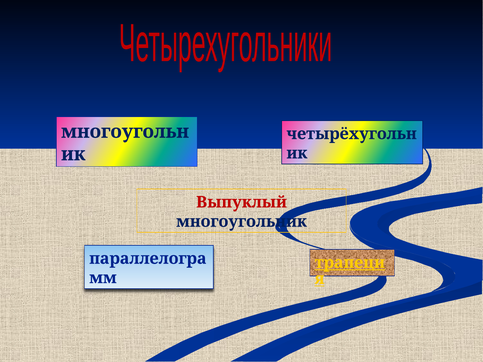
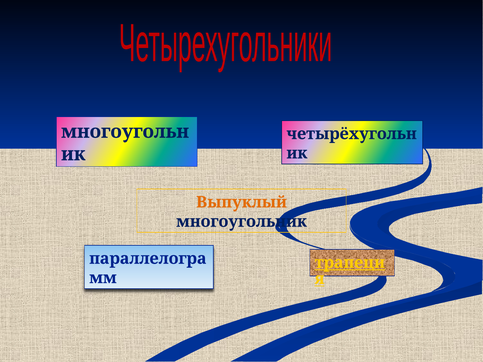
Выпуклый colour: red -> orange (242, 202)
